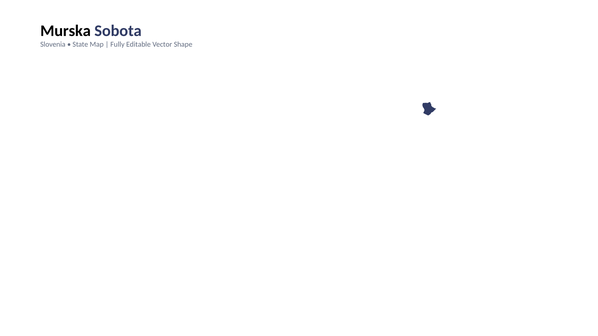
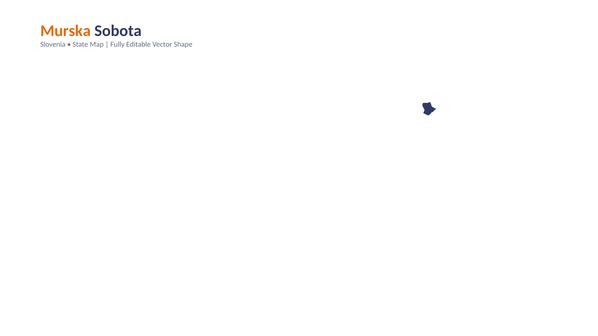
Murska colour: black -> orange (66, 31)
